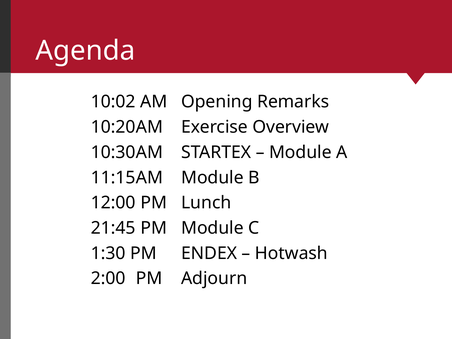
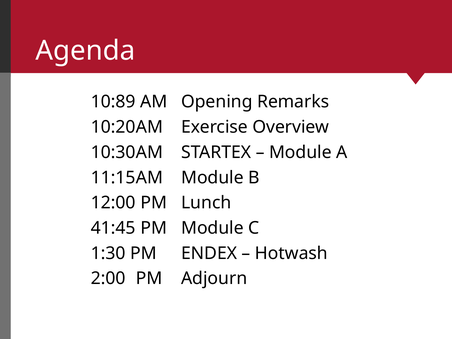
10:02: 10:02 -> 10:89 (113, 102)
21:45: 21:45 -> 41:45 (113, 228)
